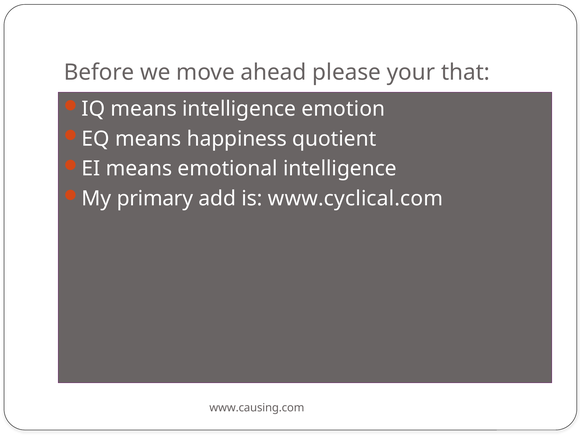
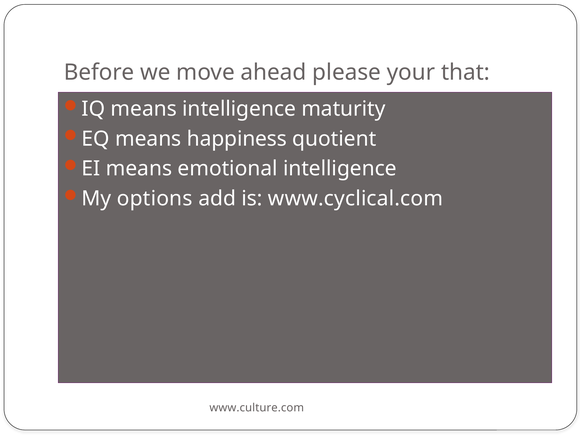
emotion: emotion -> maturity (343, 109)
primary: primary -> options (155, 198)
www.causing.com: www.causing.com -> www.culture.com (257, 407)
